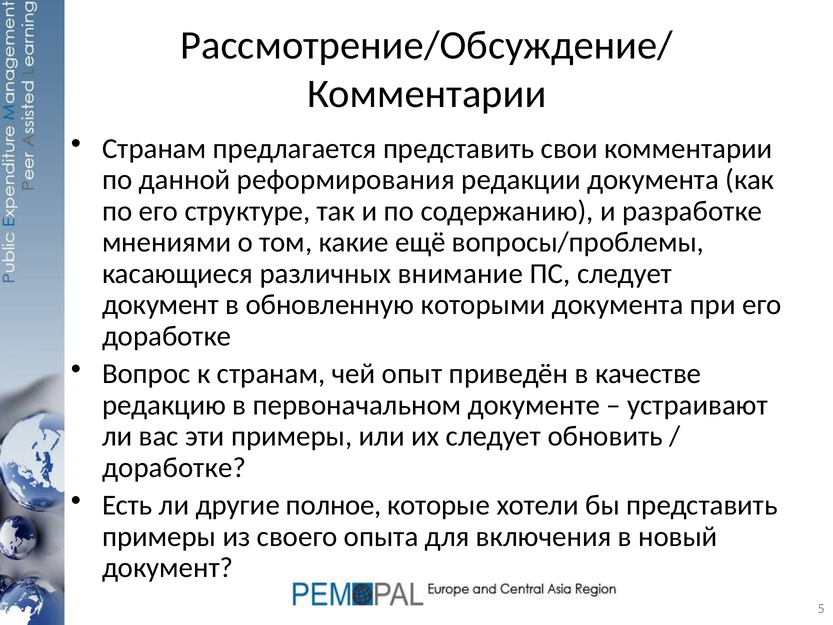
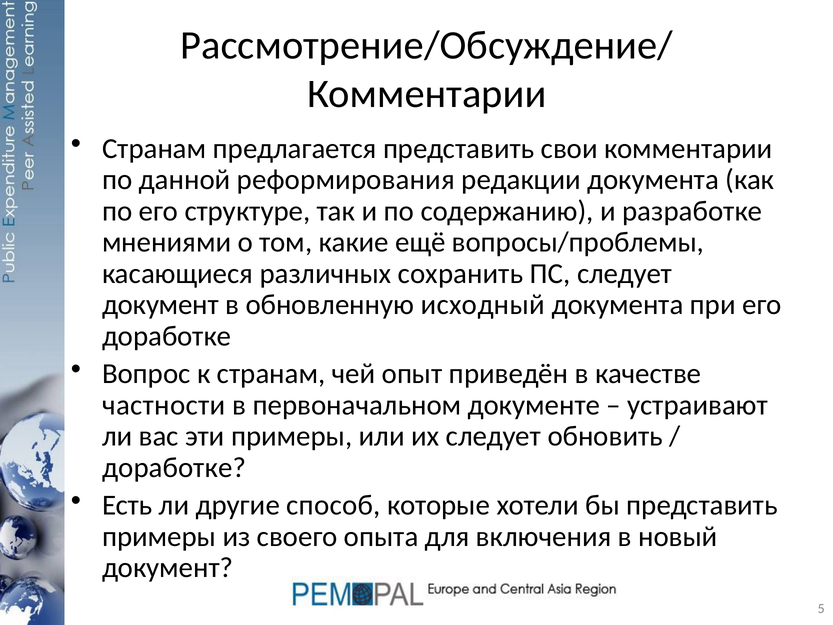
внимание: внимание -> сохранить (461, 273)
которыми: которыми -> исходный (483, 305)
редакцию: редакцию -> частности (164, 405)
полное: полное -> способ (333, 505)
